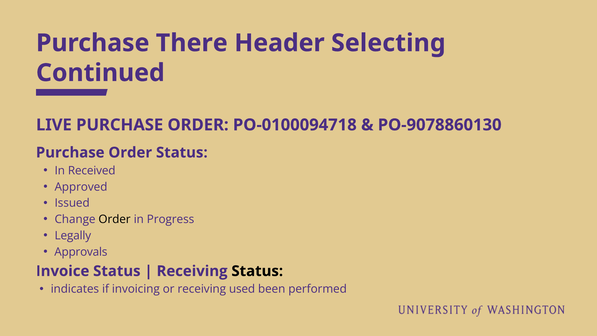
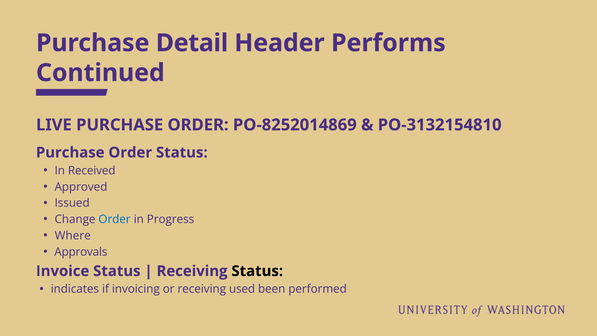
There: There -> Detail (192, 43)
Selecting: Selecting -> Performs (388, 43)
PO-0100094718: PO-0100094718 -> PO-8252014869 (295, 125)
PO-9078860130: PO-9078860130 -> PO-3132154810 (440, 125)
Order colour: black -> blue (115, 219)
Legally: Legally -> Where (73, 236)
